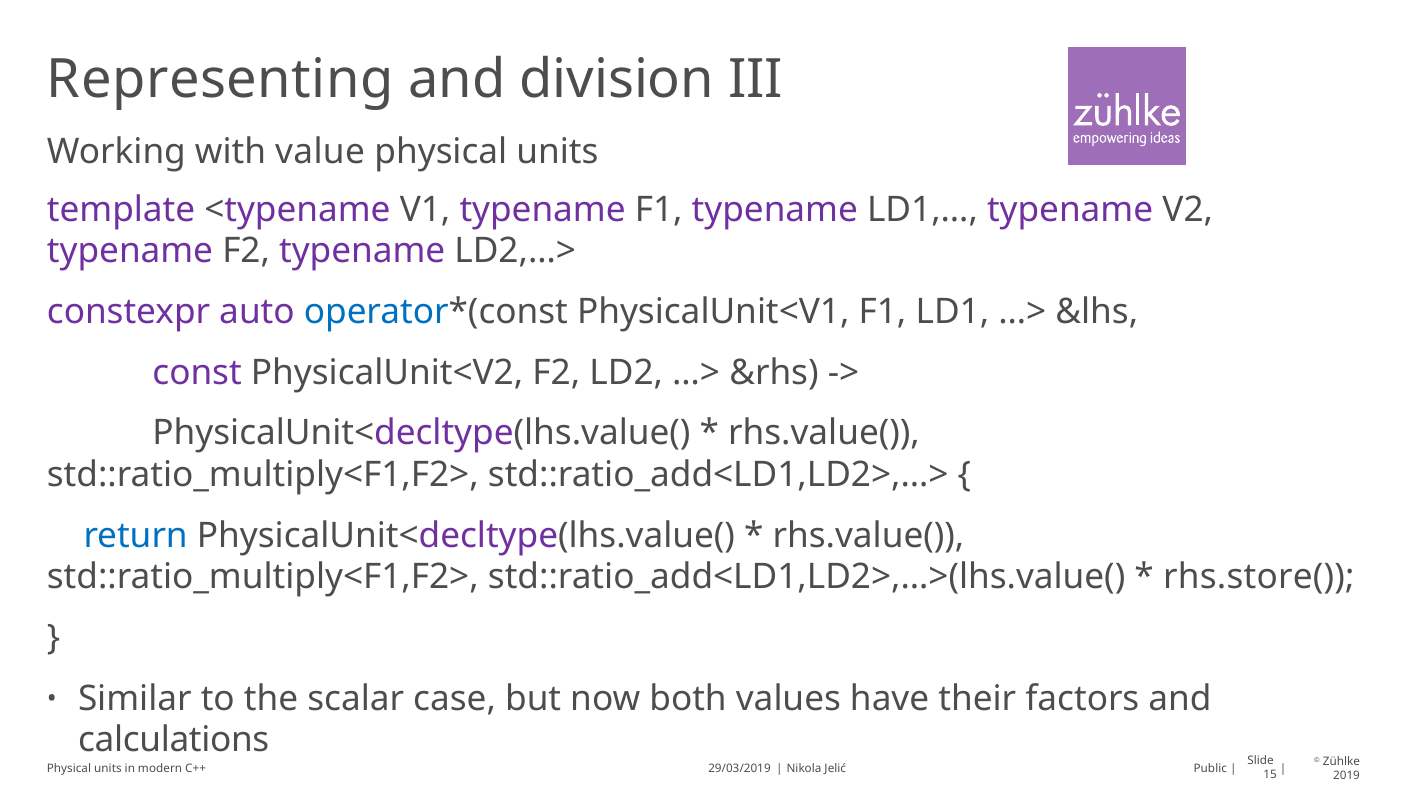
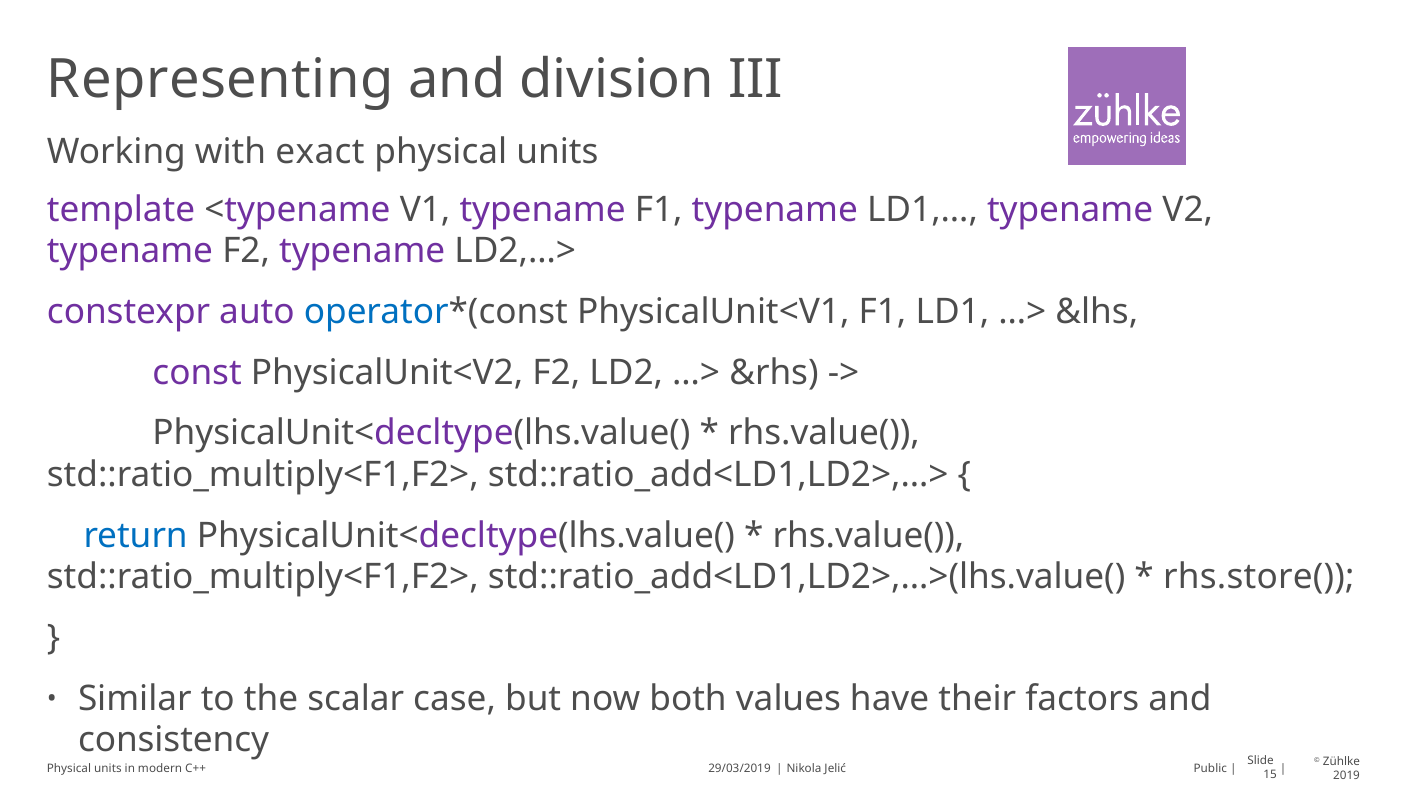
value: value -> exact (320, 152)
calculations: calculations -> consistency (174, 739)
